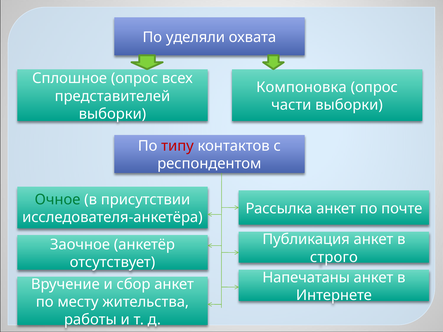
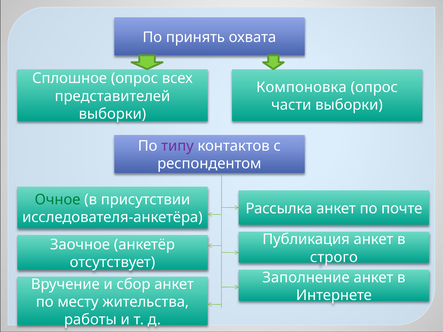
уделяли: уделяли -> принять (195, 37)
типу colour: red -> purple (177, 146)
Напечатаны: Напечатаны -> Заполнение (306, 278)
